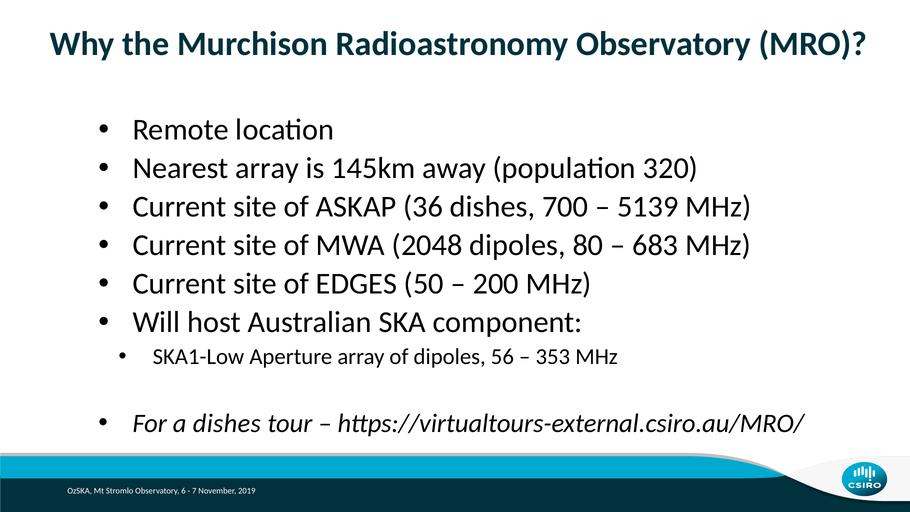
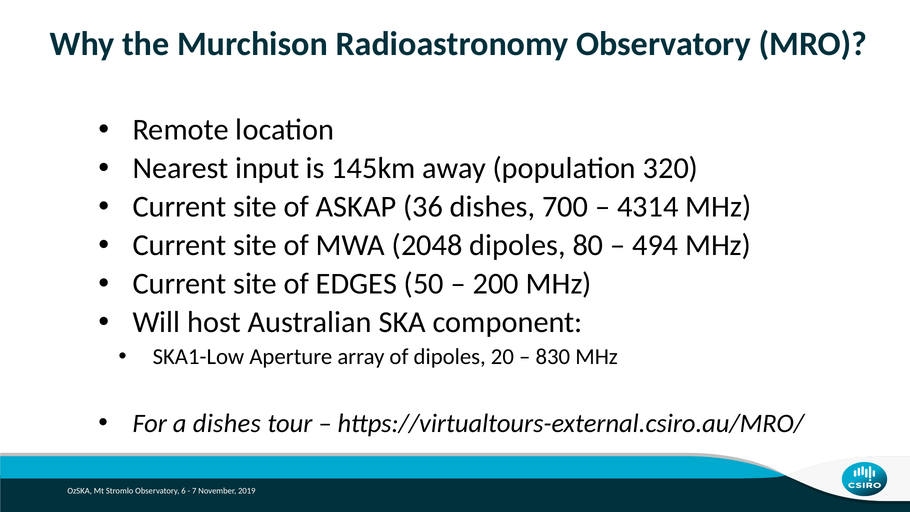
Nearest array: array -> input (267, 168)
5139: 5139 -> 4314 (648, 207)
683: 683 -> 494 (655, 245)
56: 56 -> 20 (502, 357)
353: 353 -> 830 (553, 357)
